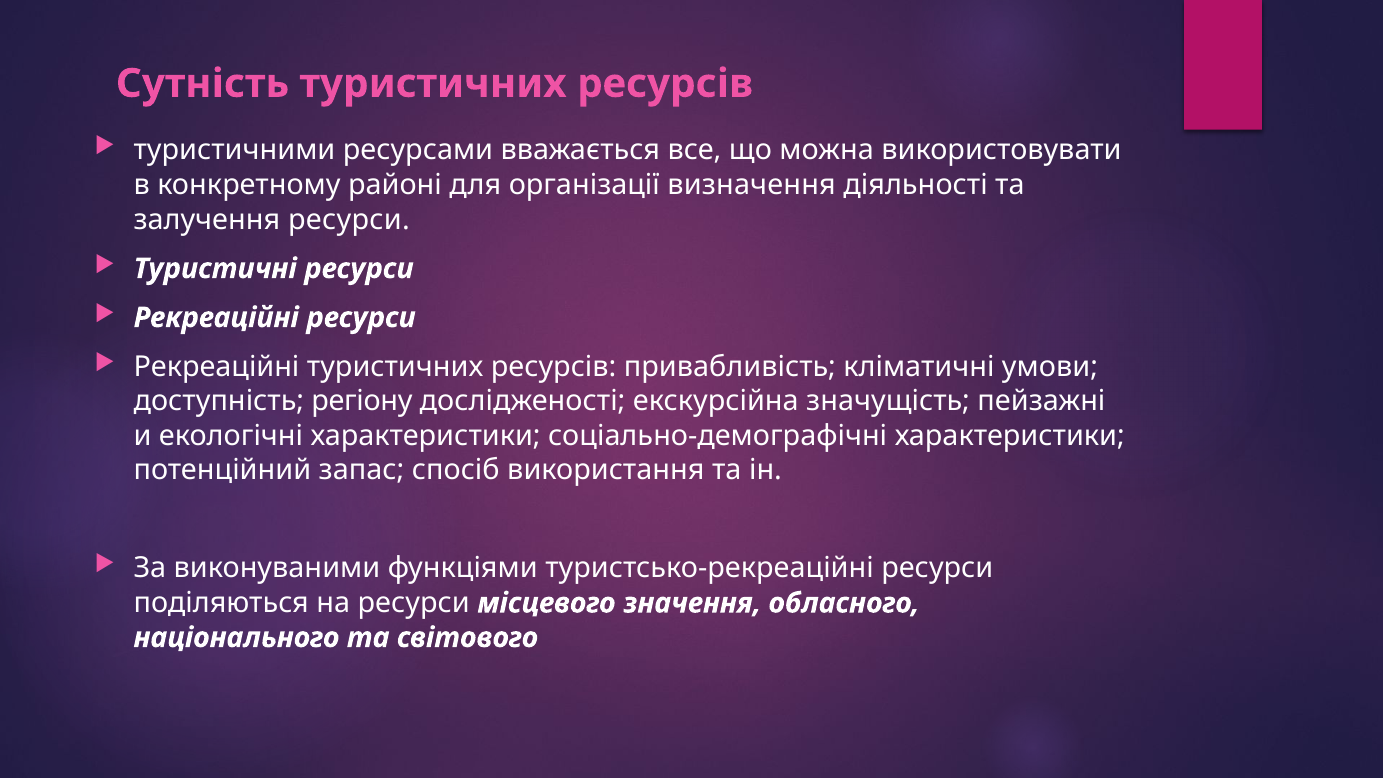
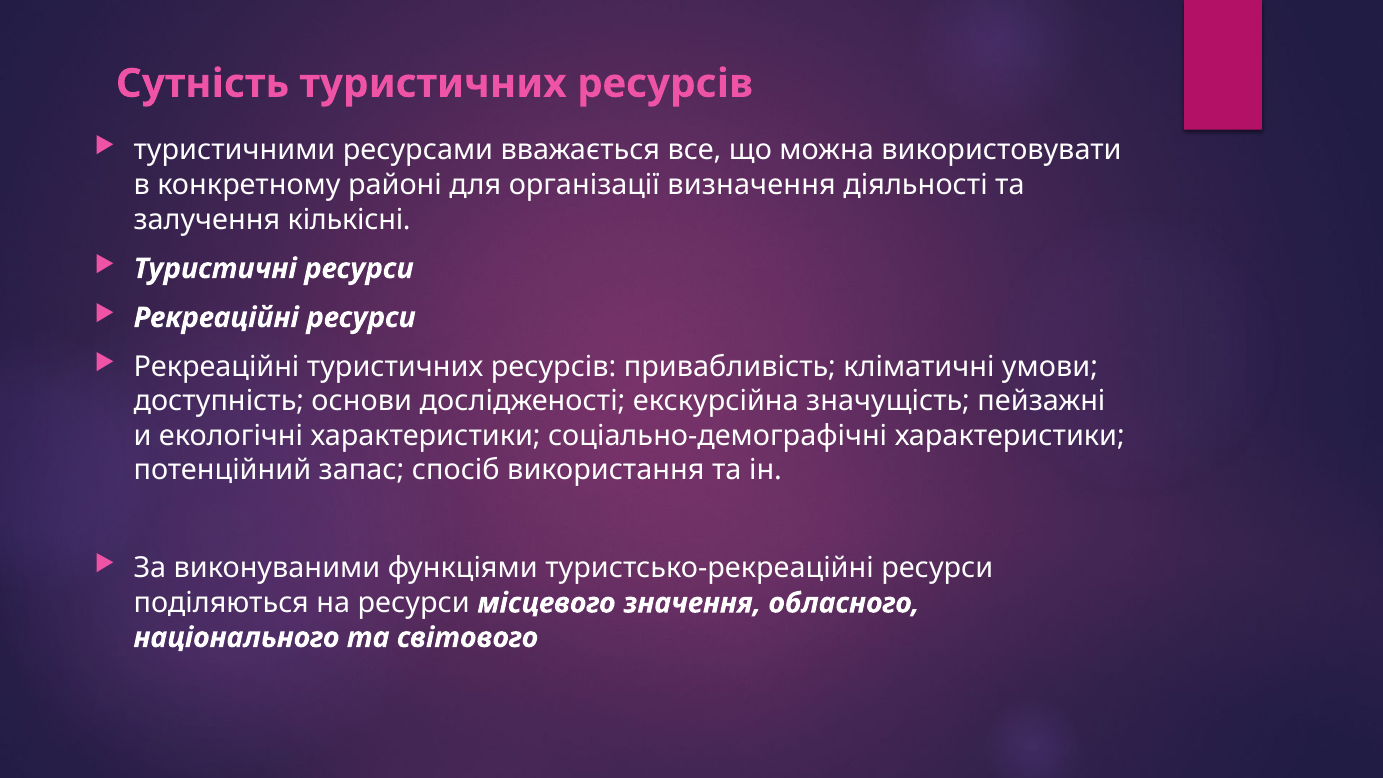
залучення ресурси: ресурси -> кількісні (349, 220)
регіону: регіону -> основи (362, 401)
